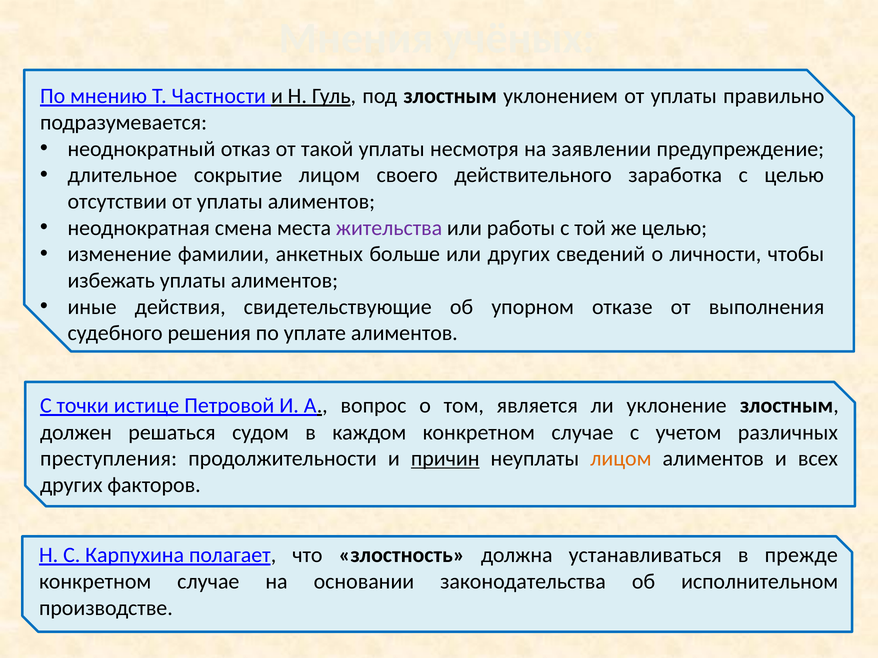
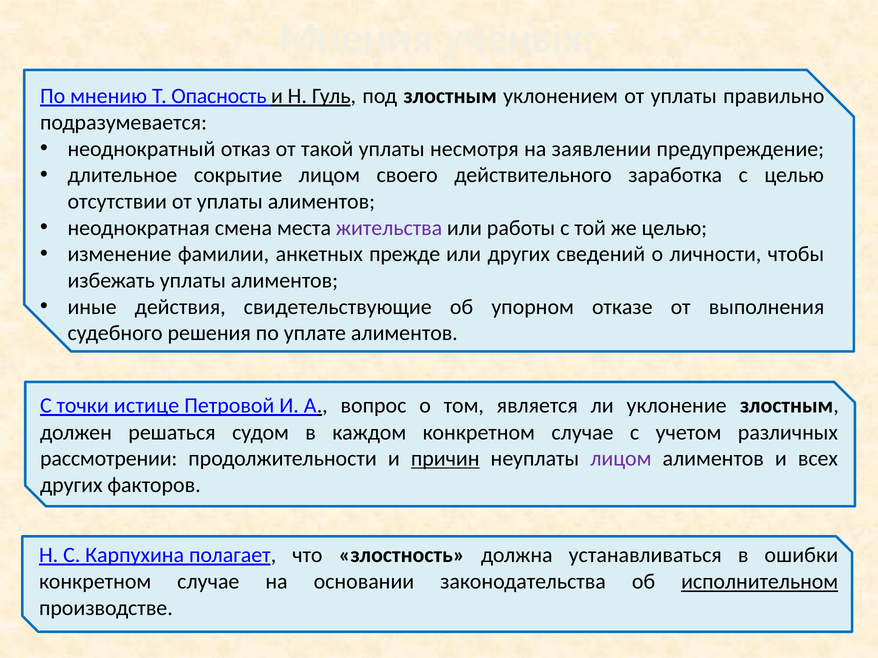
Частности: Частности -> Опасность (219, 96)
больше: больше -> прежде (405, 254)
преступления: преступления -> рассмотрении (109, 459)
лицом colour: orange -> purple (621, 459)
прежде: прежде -> ошибки (801, 555)
исполнительном underline: none -> present (760, 582)
